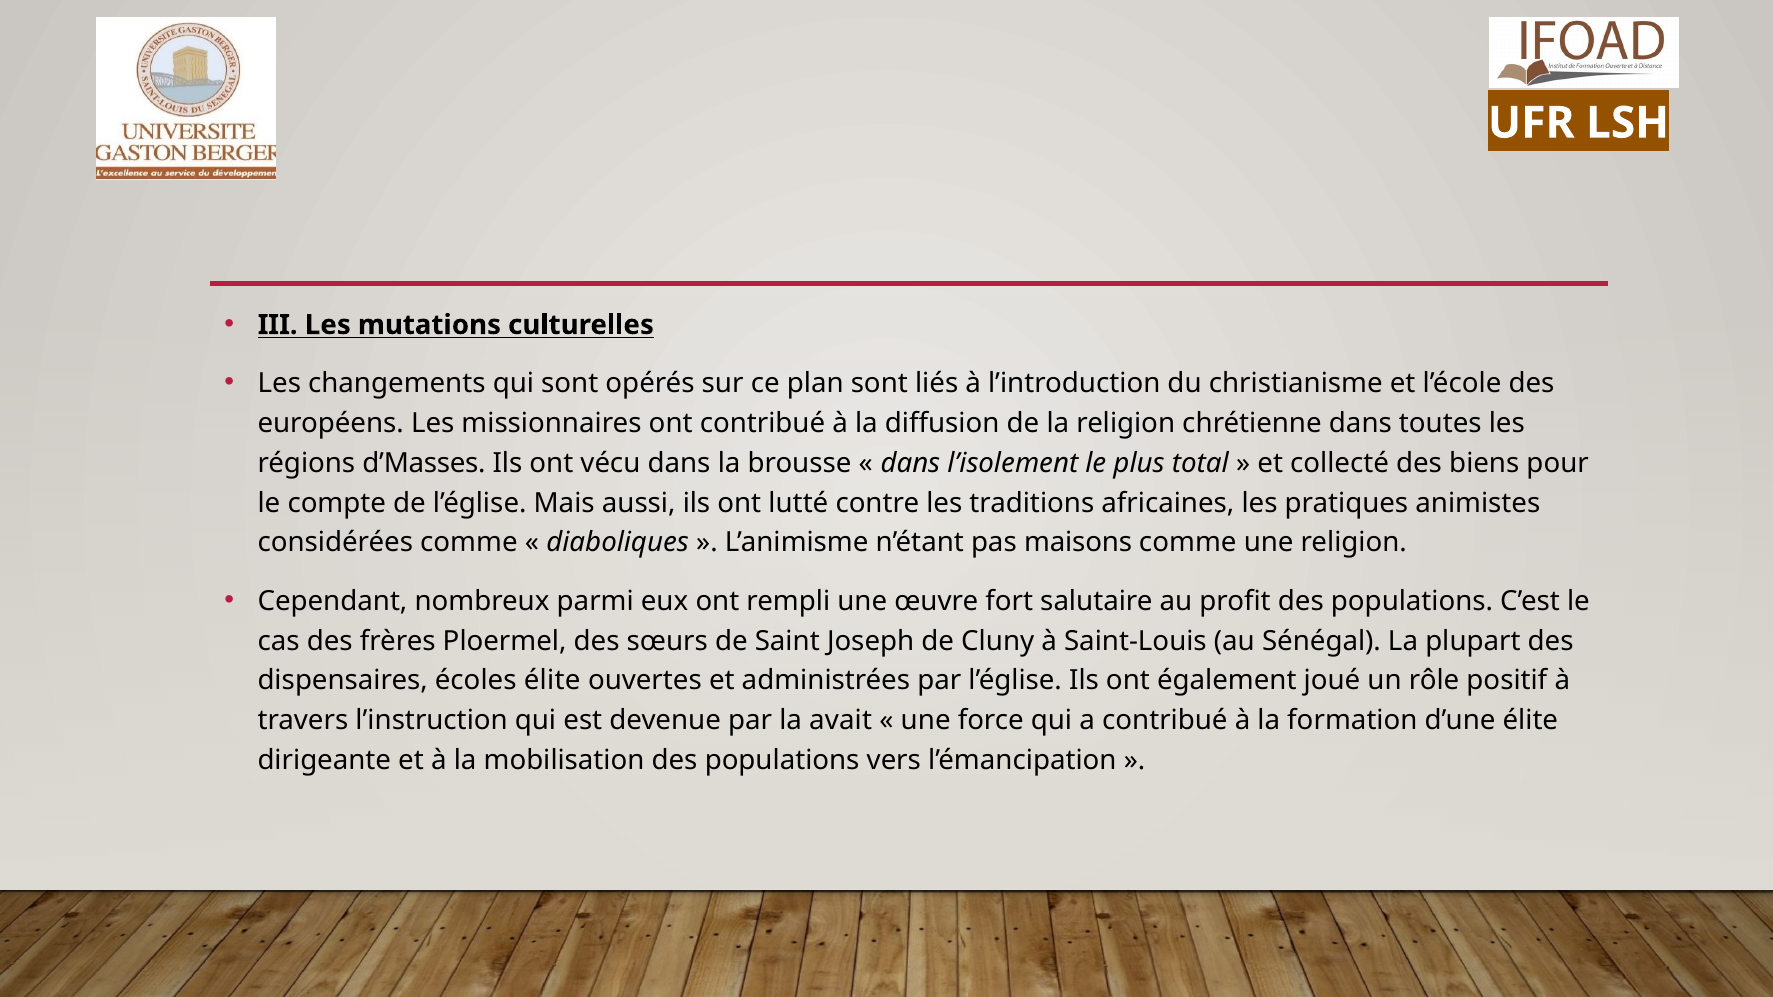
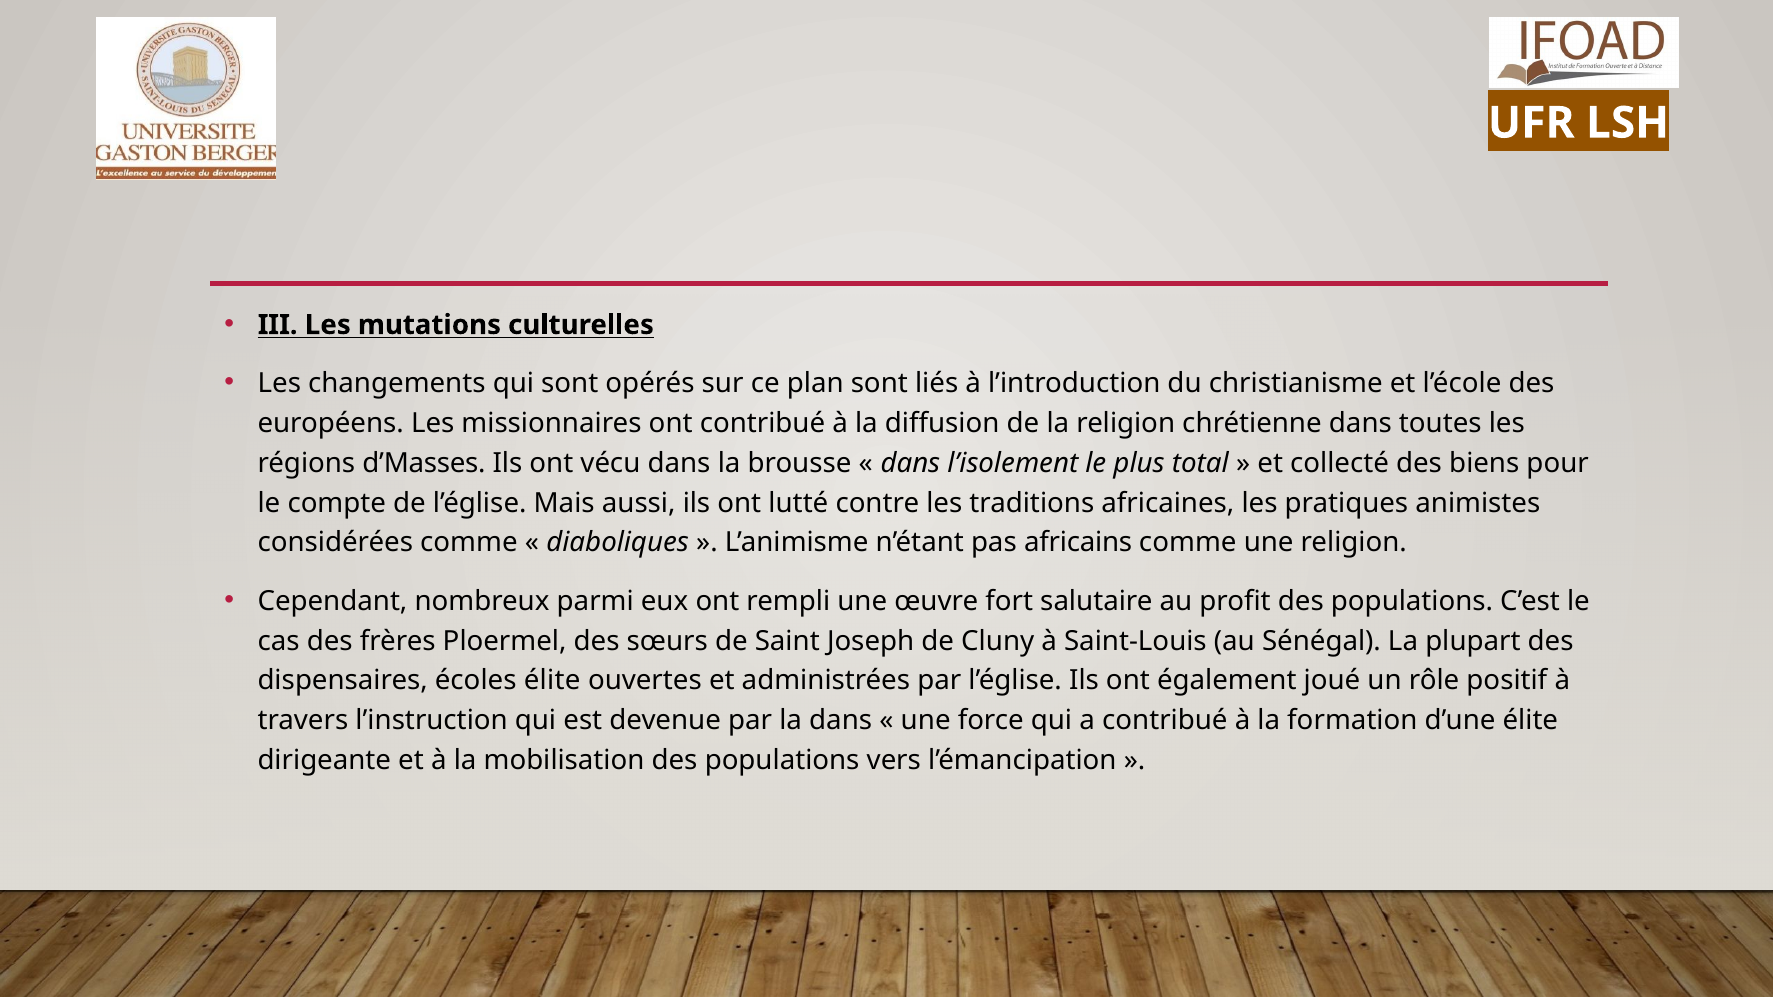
maisons: maisons -> africains (1078, 543)
la avait: avait -> dans (841, 721)
